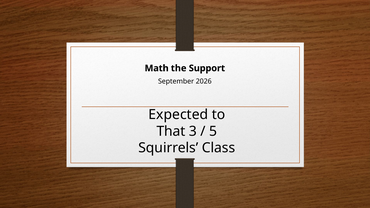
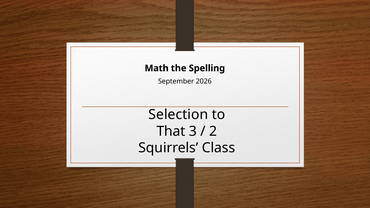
Support: Support -> Spelling (207, 68)
Expected: Expected -> Selection (178, 115)
5: 5 -> 2 (213, 131)
